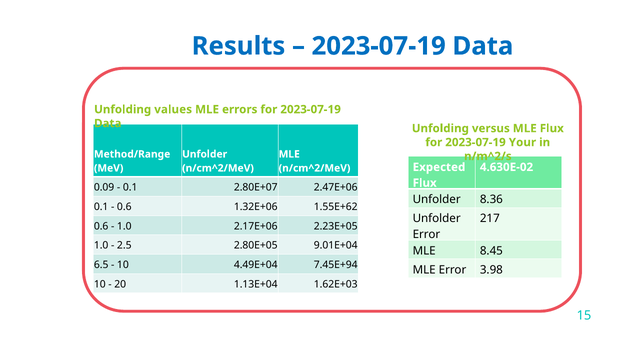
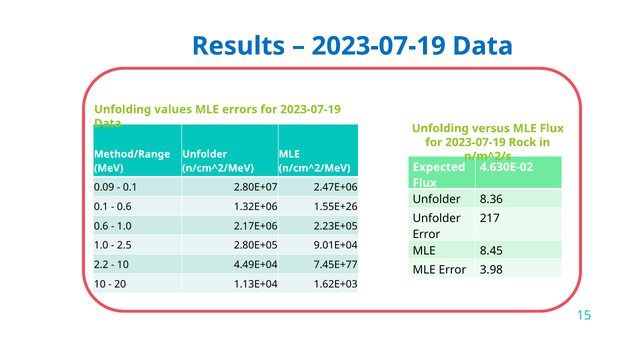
Your: Your -> Rock (523, 142)
1.55E+62: 1.55E+62 -> 1.55E+26 (336, 207)
6.5: 6.5 -> 2.2 (101, 265)
7.45E+94: 7.45E+94 -> 7.45E+77 (336, 265)
